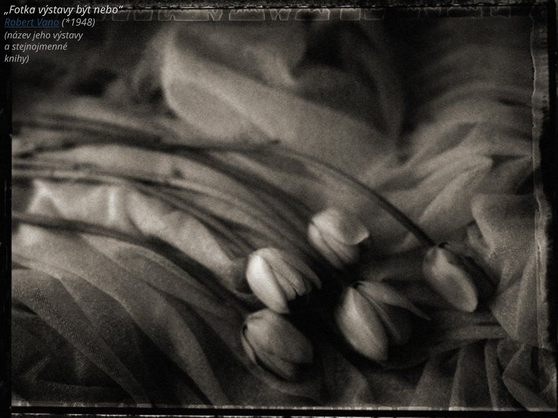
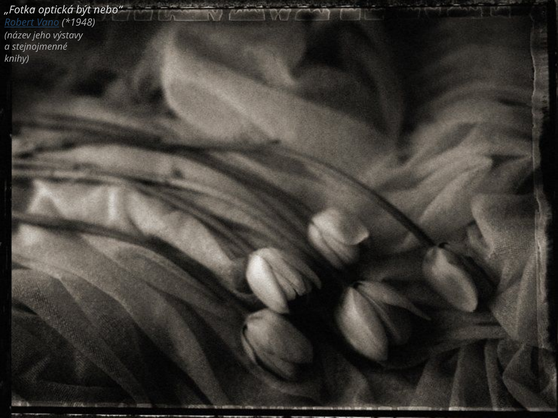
„Fotka výstavy: výstavy -> optická (56, 10)
